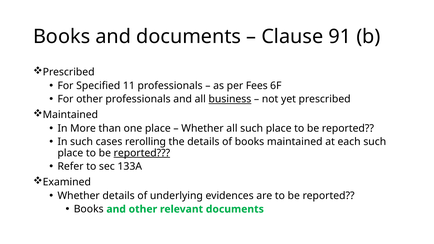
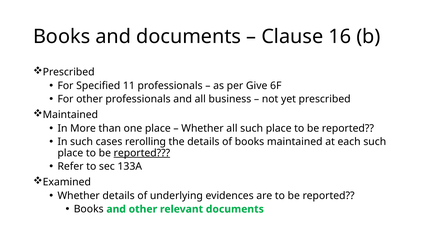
91: 91 -> 16 (340, 36)
Fees: Fees -> Give (257, 86)
business underline: present -> none (230, 99)
